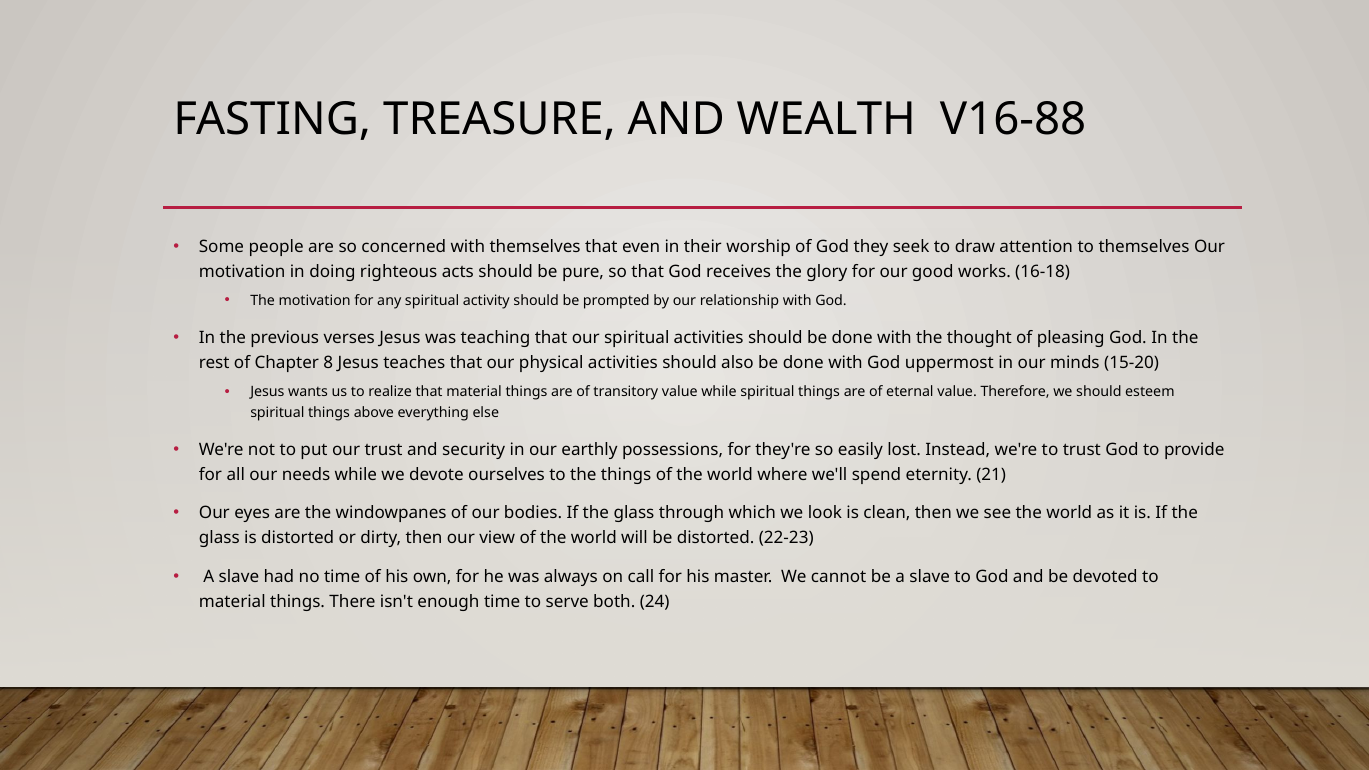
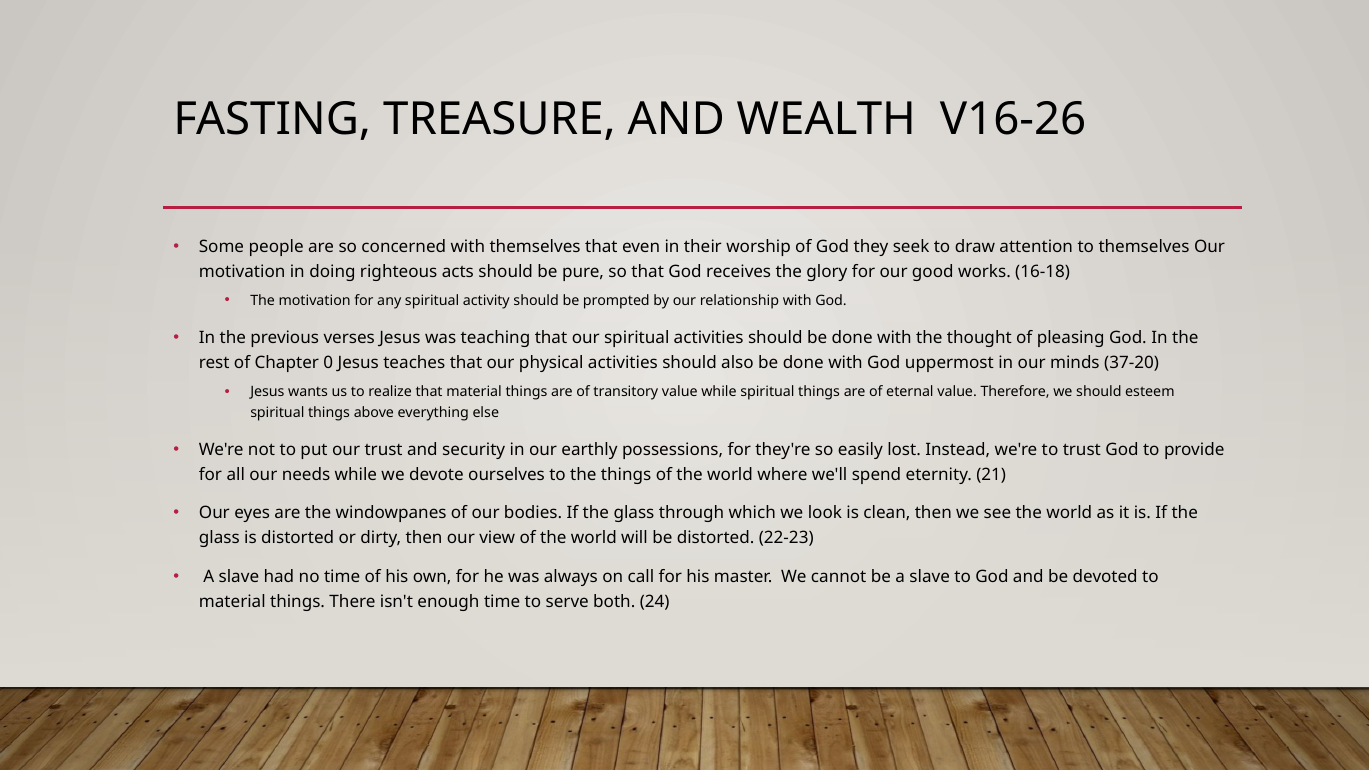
V16-88: V16-88 -> V16-26 (1013, 120)
8: 8 -> 0 (328, 363)
15-20: 15-20 -> 37-20 (1132, 363)
